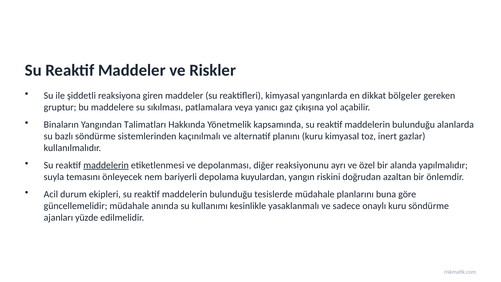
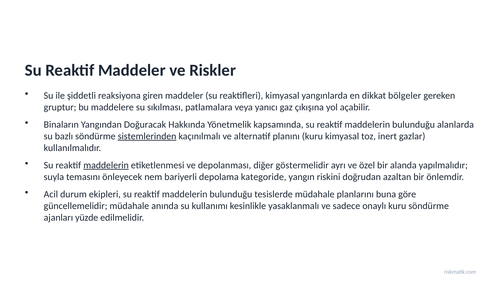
Talimatları: Talimatları -> Doğuracak (145, 124)
sistemlerinden underline: none -> present (147, 136)
reaksiyonunu: reaksiyonunu -> göstermelidir (302, 165)
kuyulardan: kuyulardan -> kategoride (264, 177)
